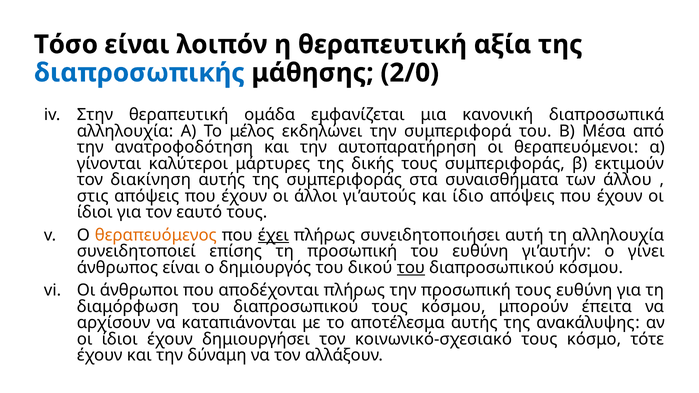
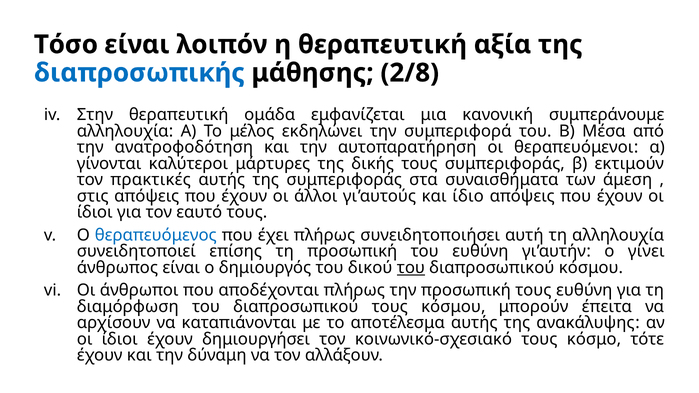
2/0: 2/0 -> 2/8 (410, 73)
διαπροσωπικά: διαπροσωπικά -> συμπεράνουμε (607, 115)
διακίνηση: διακίνηση -> πρακτικές (151, 180)
άλλου: άλλου -> άμεση (628, 180)
θεραπευόμενος colour: orange -> blue (156, 235)
έχει underline: present -> none (273, 235)
